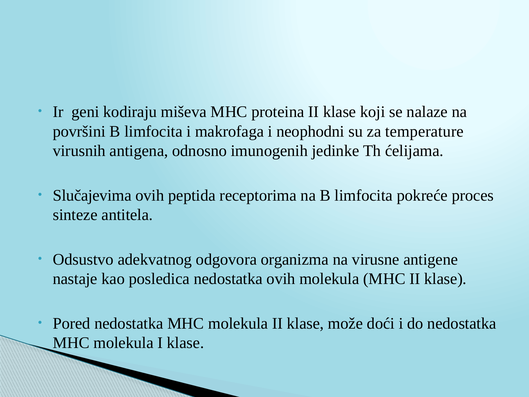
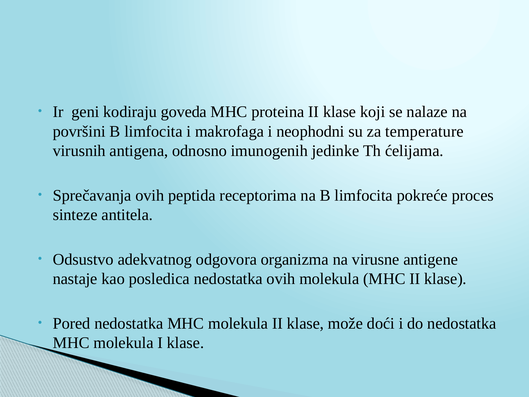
miševa: miševa -> goveda (184, 112)
Slučajevima: Slučajevima -> Sprečavanja (92, 195)
